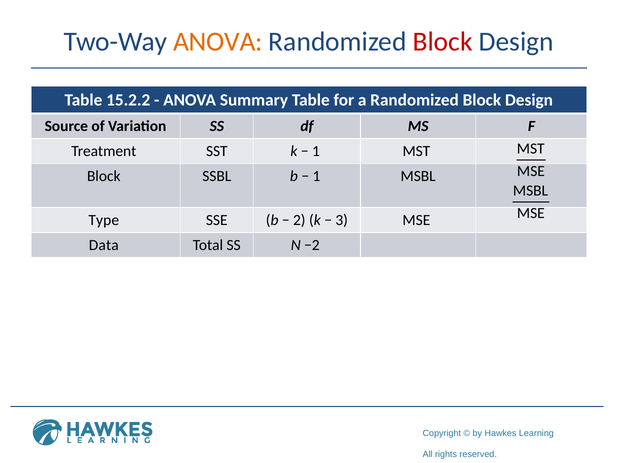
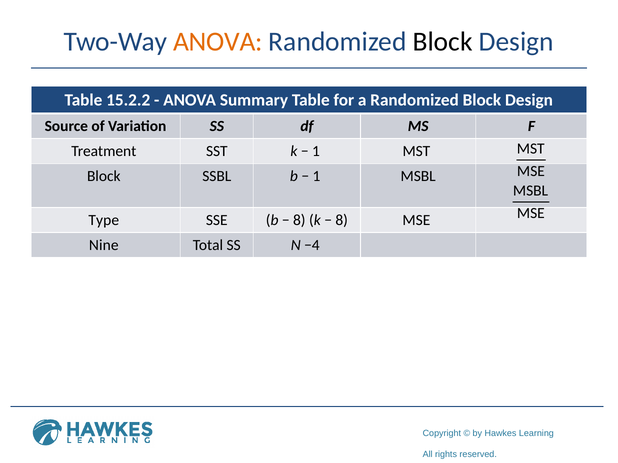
Block colour: red -> black (443, 42)
2: 2 -> 8 (299, 220)
3: 3 -> 8 (342, 220)
Data: Data -> Nine (104, 246)
−2: −2 -> −4 (312, 246)
